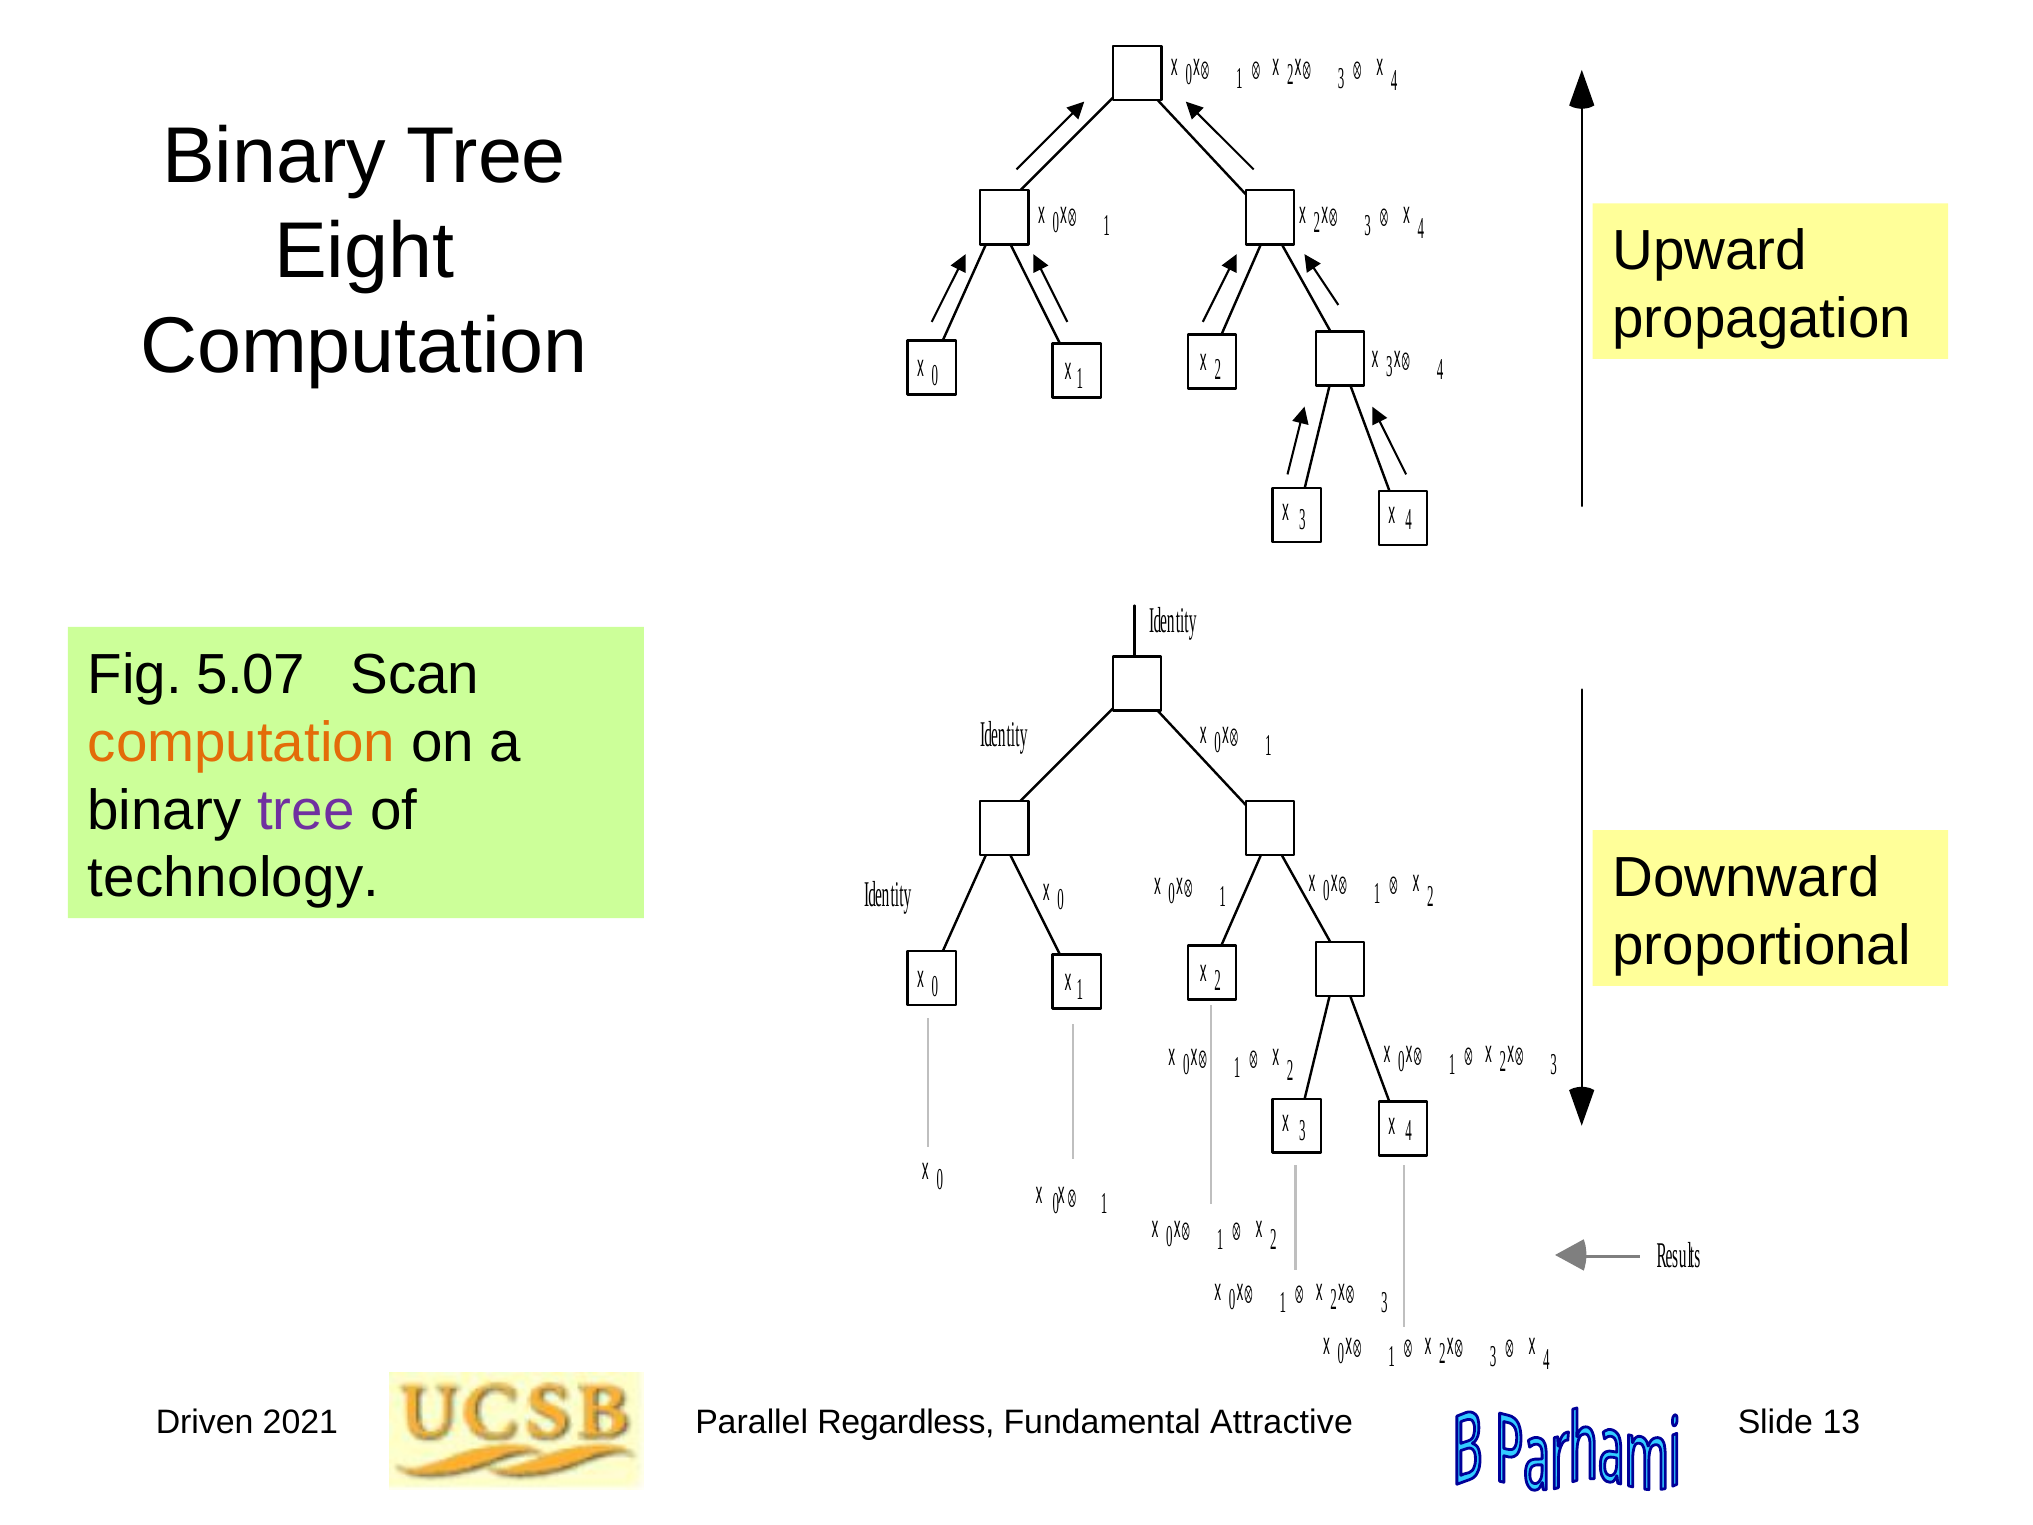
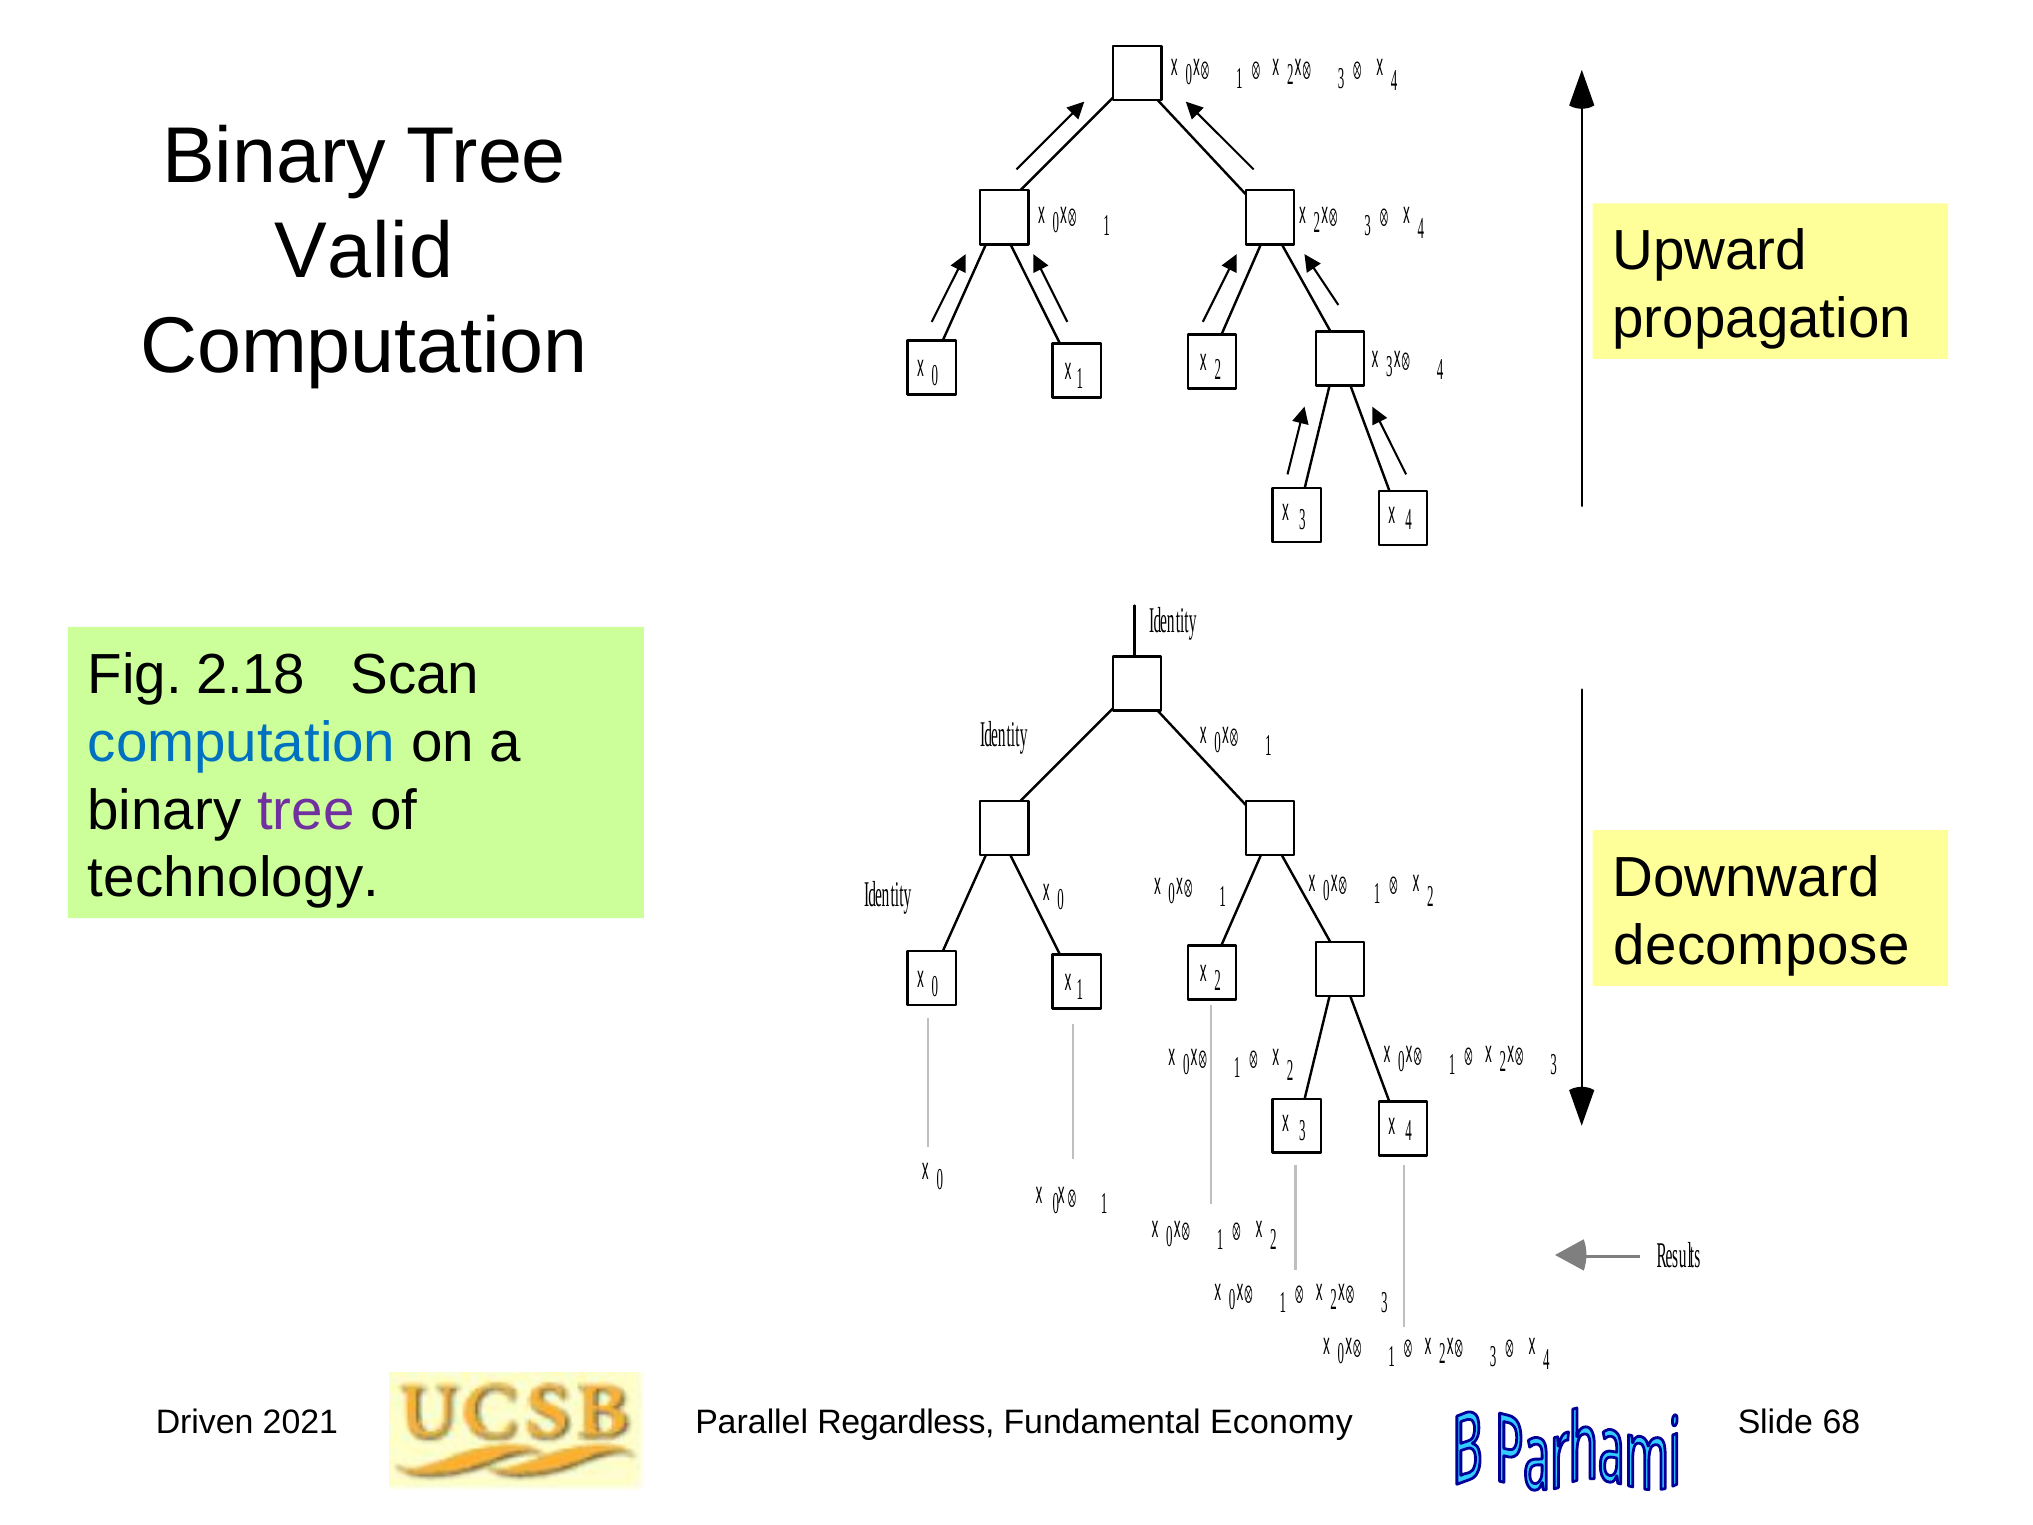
Eight: Eight -> Valid (364, 251)
5.07: 5.07 -> 2.18 (251, 675)
computation colour: orange -> blue (242, 742)
proportional: proportional -> decompose (1761, 946)
Attractive: Attractive -> Economy (1281, 1422)
13: 13 -> 68 (1841, 1422)
